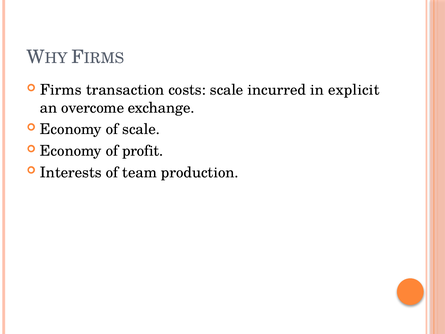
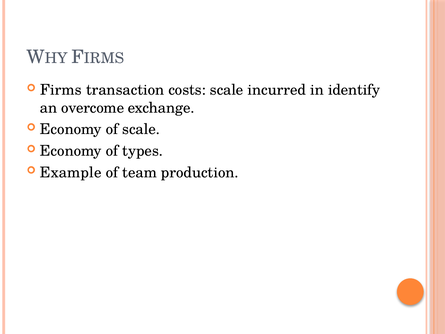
explicit: explicit -> identify (354, 90)
profit: profit -> types (143, 151)
Interests: Interests -> Example (71, 172)
